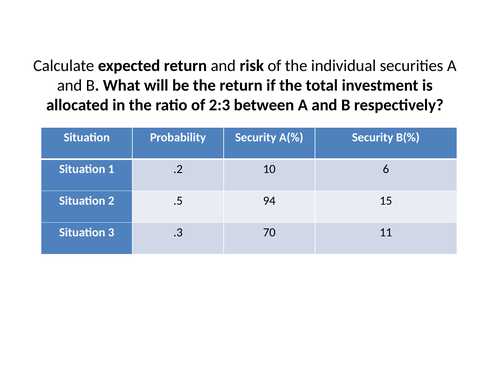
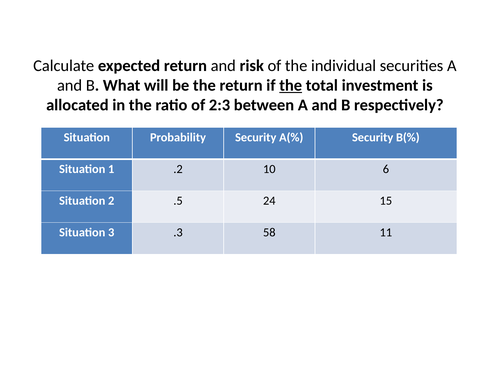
the underline: none -> present (291, 86)
94: 94 -> 24 (269, 201)
70: 70 -> 58 (269, 233)
